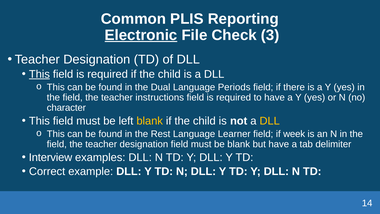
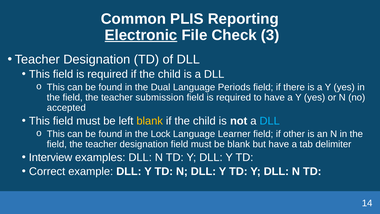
This underline: present -> none (39, 74)
instructions: instructions -> submission (160, 97)
character: character -> accepted (66, 108)
DLL colour: yellow -> light blue (270, 121)
Rest: Rest -> Lock (161, 134)
week: week -> other (294, 134)
